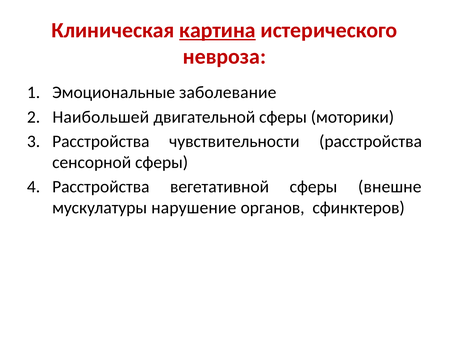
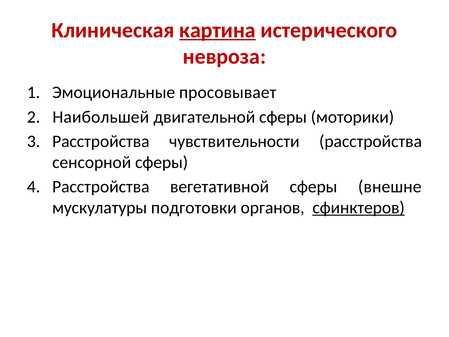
заболевание: заболевание -> просовывает (228, 92)
нарушение: нарушение -> подготовки (194, 208)
сфинктеров underline: none -> present (359, 208)
